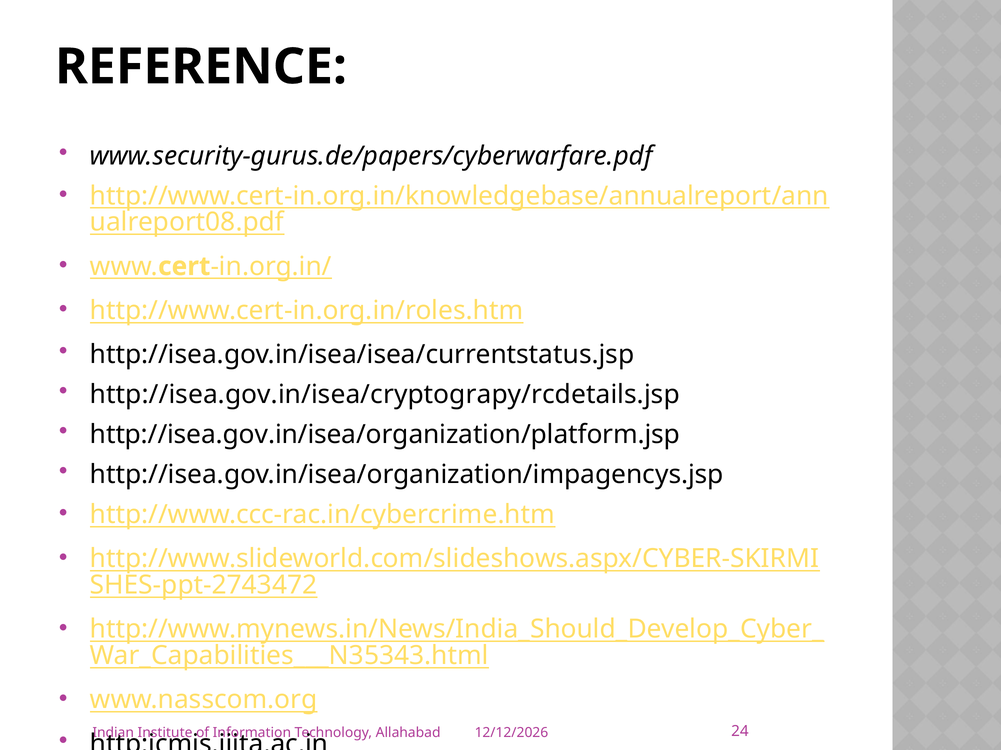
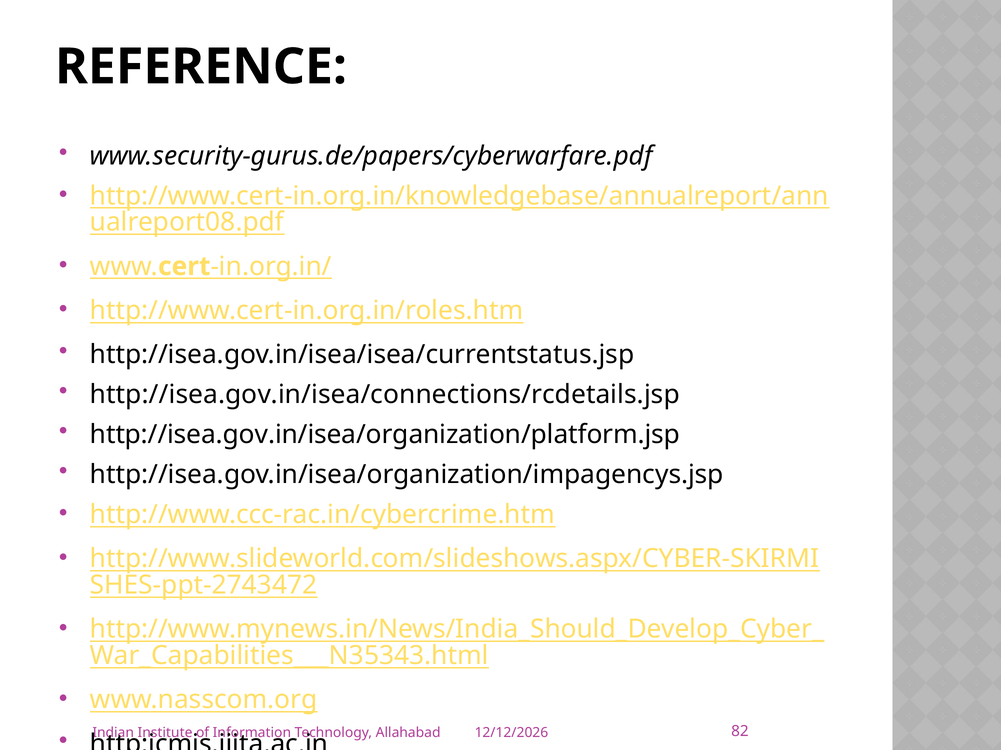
http://isea.gov.in/isea/cryptograpy/rcdetails.jsp: http://isea.gov.in/isea/cryptograpy/rcdetails.jsp -> http://isea.gov.in/isea/connections/rcdetails.jsp (385, 395)
24: 24 -> 82 (740, 732)
